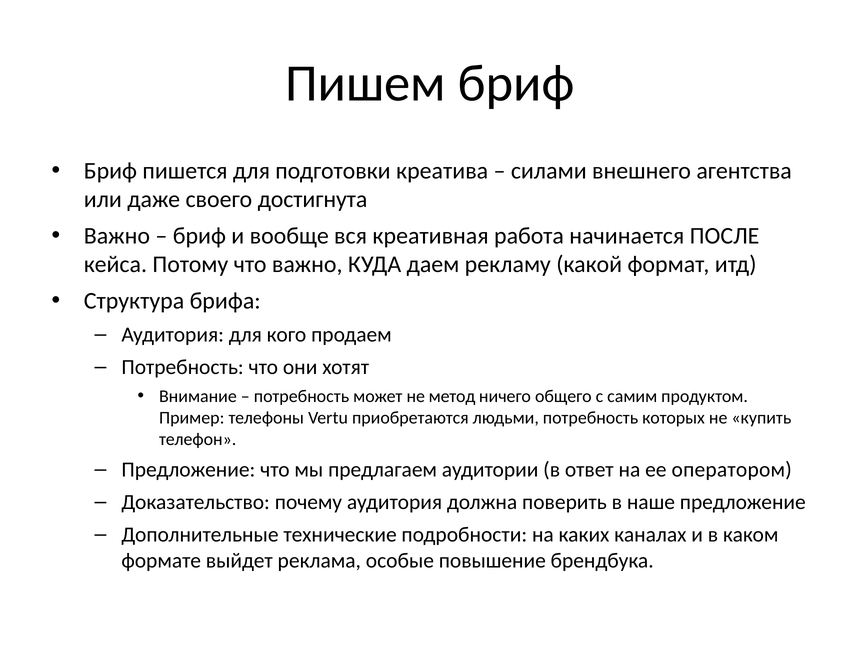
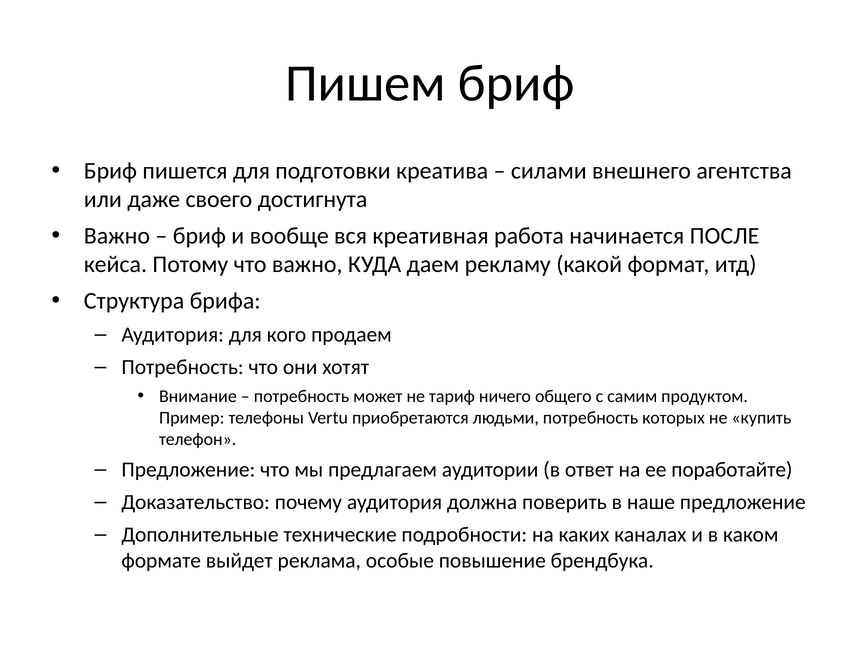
метод: метод -> тариф (452, 396)
оператором: оператором -> поработайте (732, 470)
